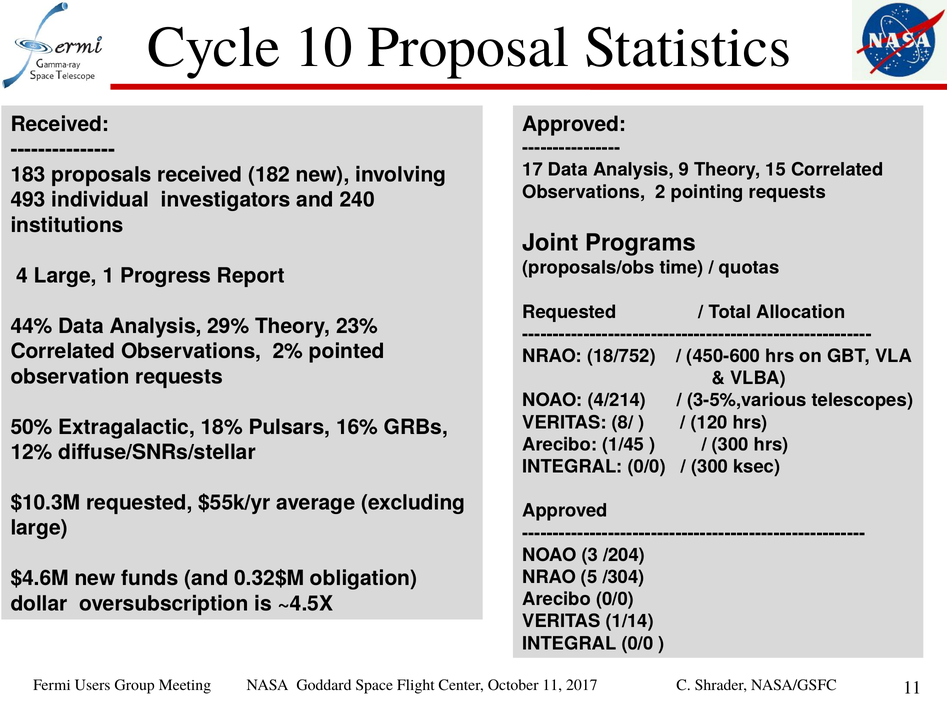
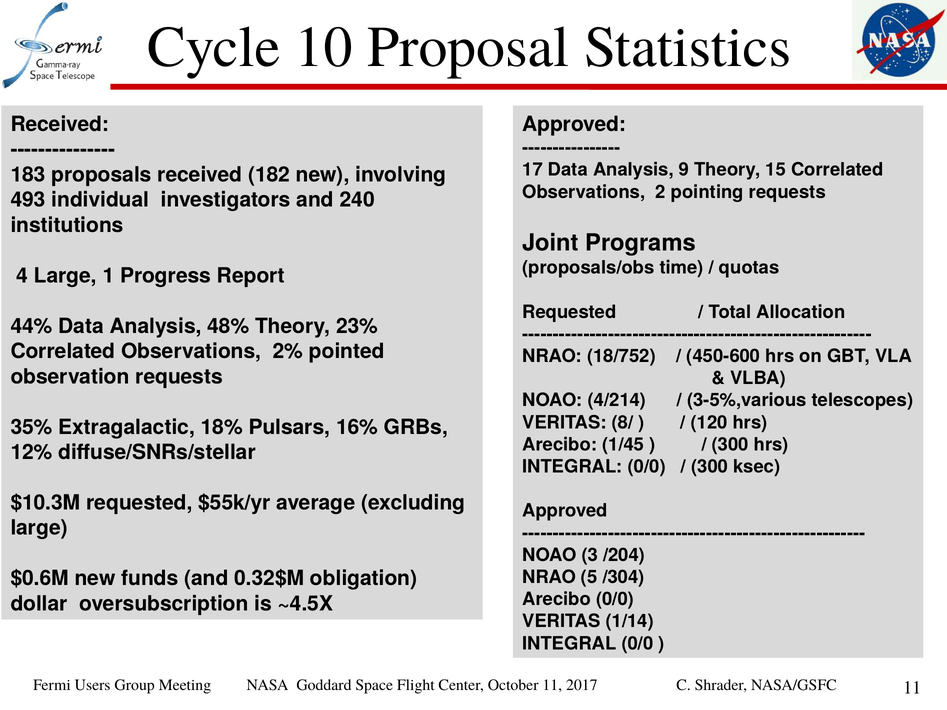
29%: 29% -> 48% (228, 326)
50%: 50% -> 35% (32, 427)
$4.6M: $4.6M -> $0.6M (40, 579)
